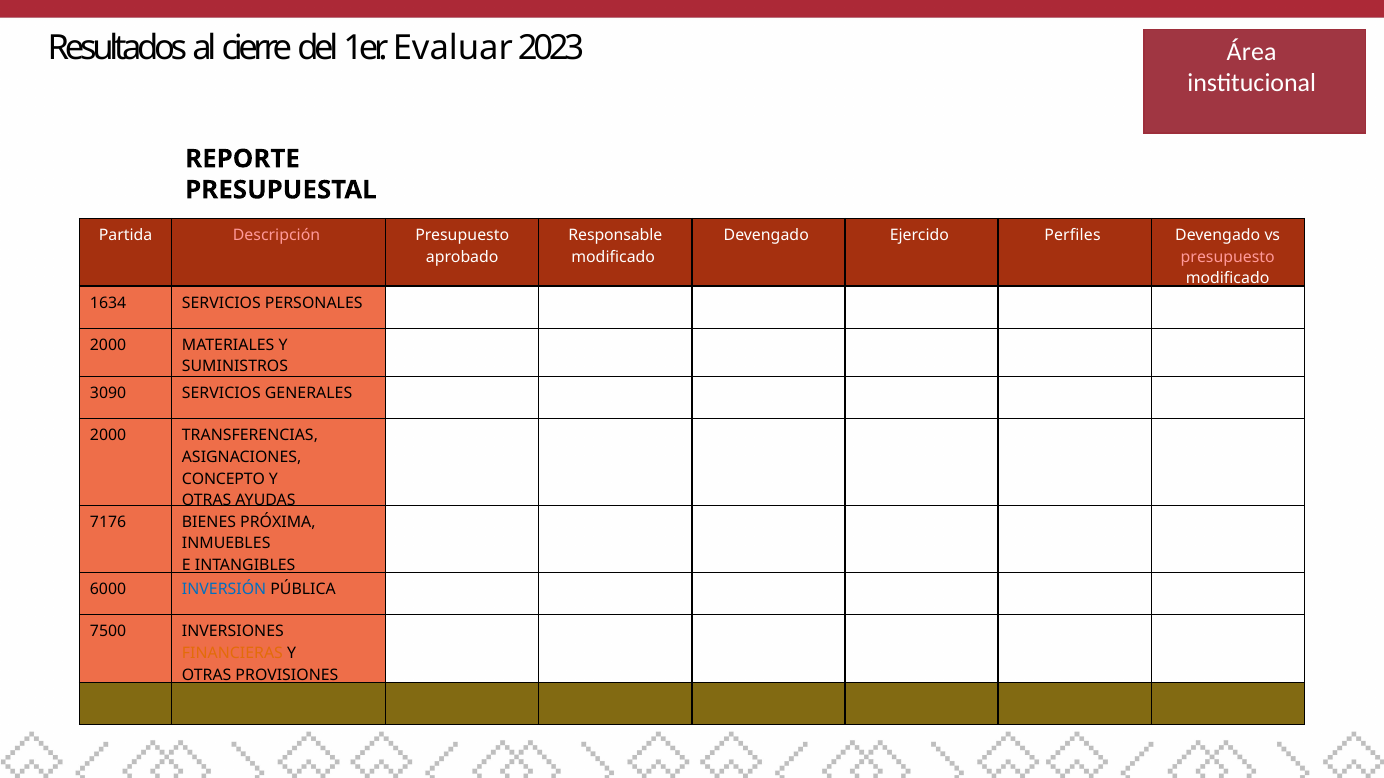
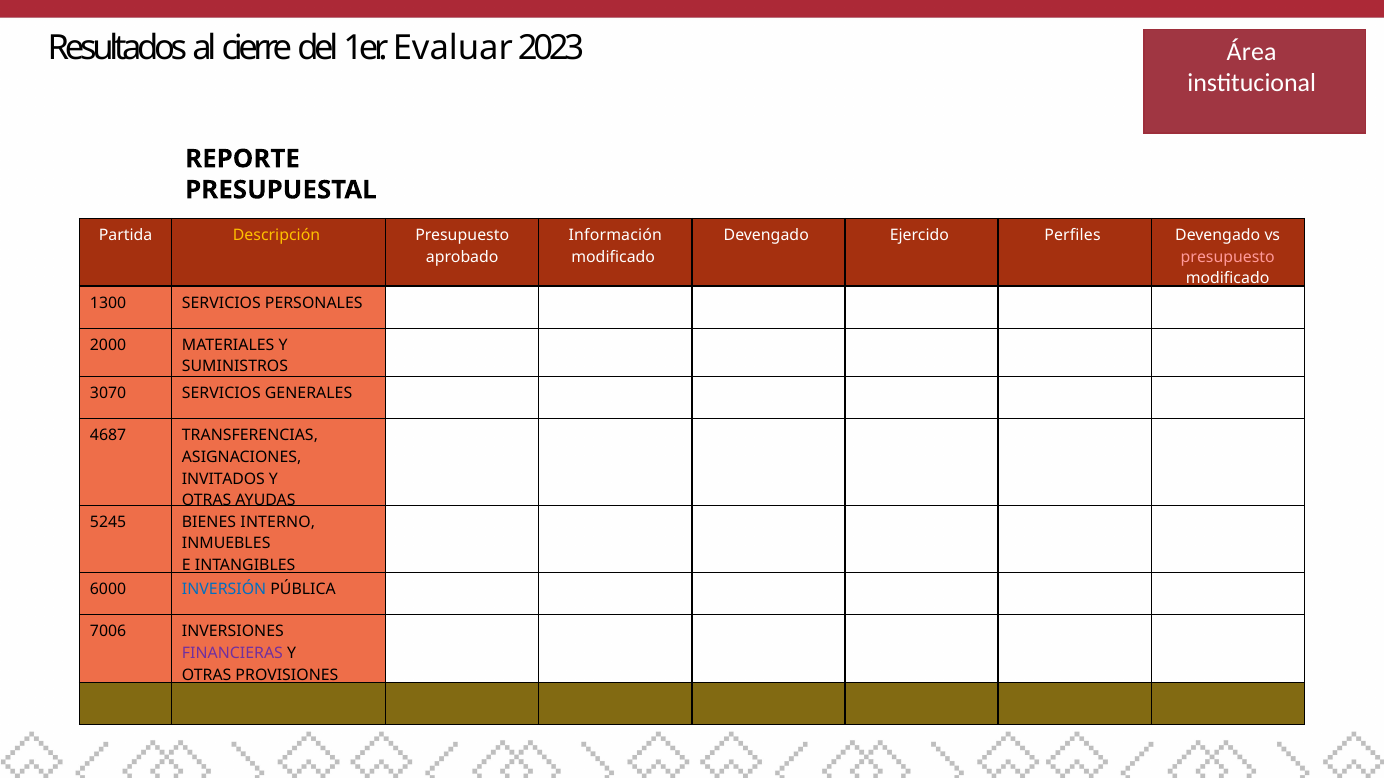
Descripción colour: pink -> yellow (277, 236)
Responsable: Responsable -> Información (615, 236)
1634: 1634 -> 1300 (108, 303)
3090: 3090 -> 3070 (108, 394)
2000: 2000 -> 4687 (108, 436)
CONCEPTO: CONCEPTO -> INVITADOS (223, 479)
7176: 7176 -> 5245 (108, 522)
PRÓXIMA: PRÓXIMA -> INTERNO (278, 522)
7500: 7500 -> 7006 (108, 632)
FINANCIERAS colour: orange -> purple (232, 654)
